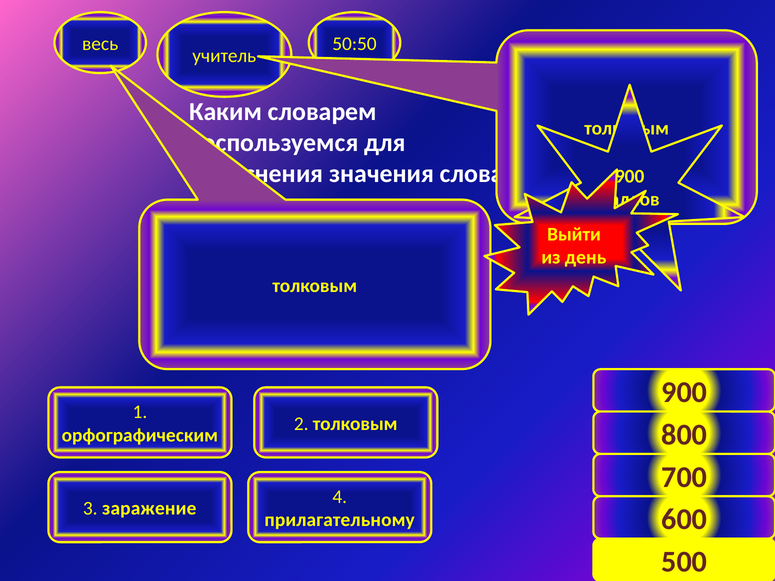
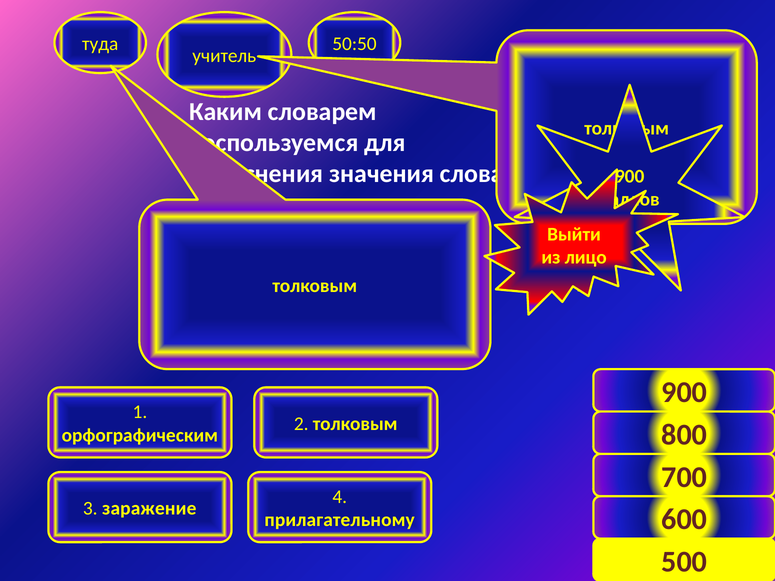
весь: весь -> туда (100, 44)
день: день -> лицо (586, 258)
